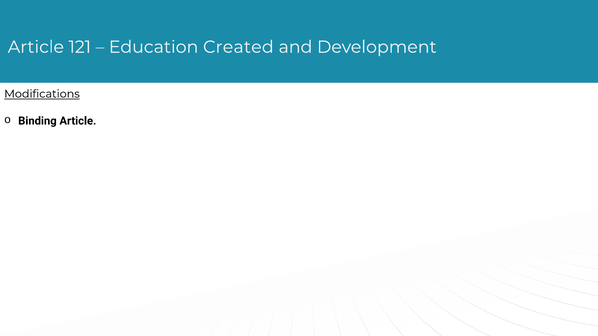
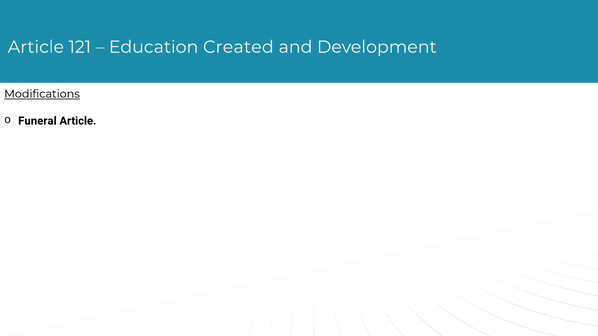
Binding: Binding -> Funeral (37, 121)
